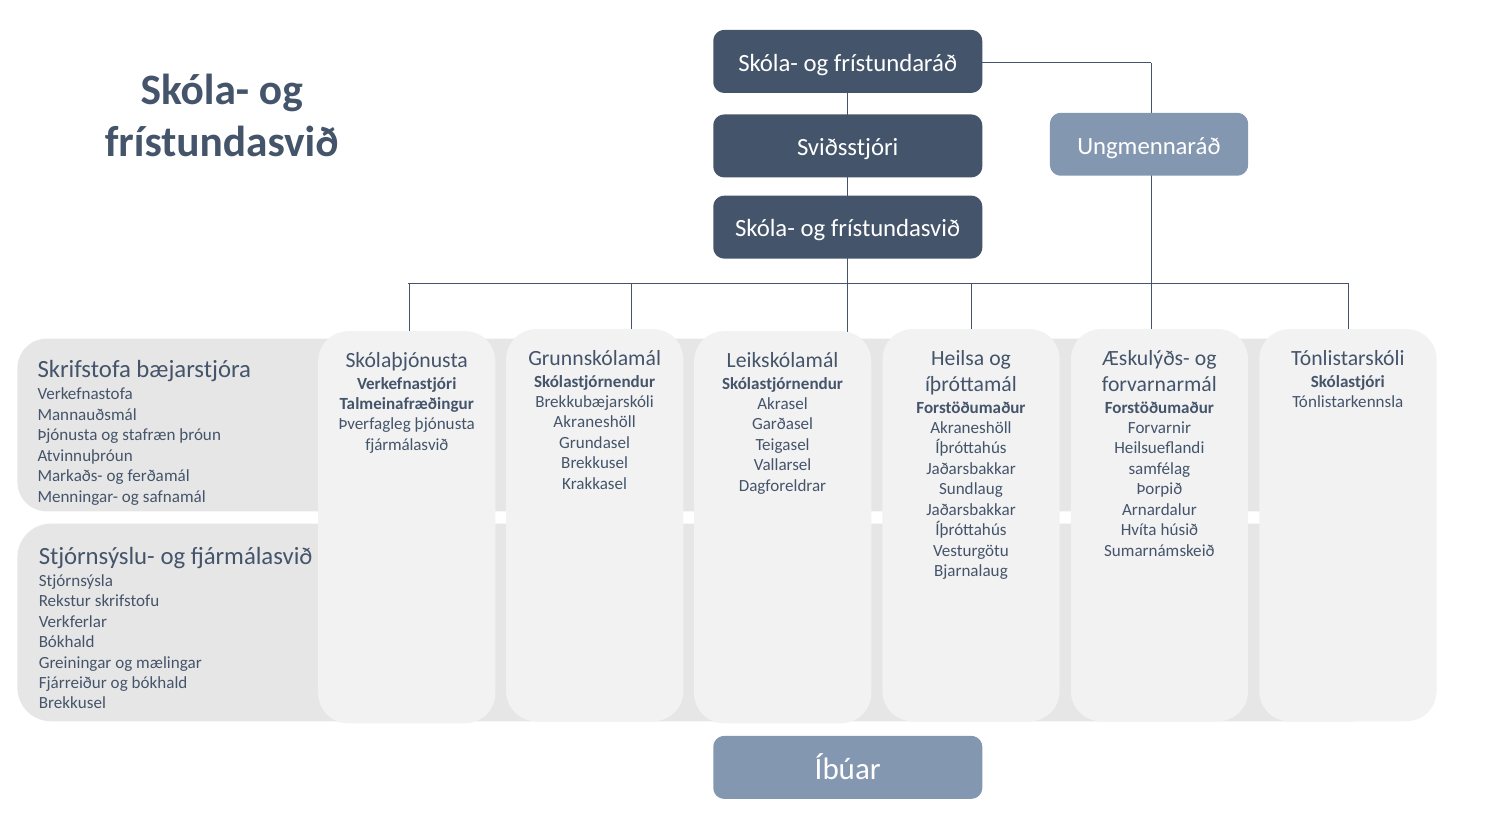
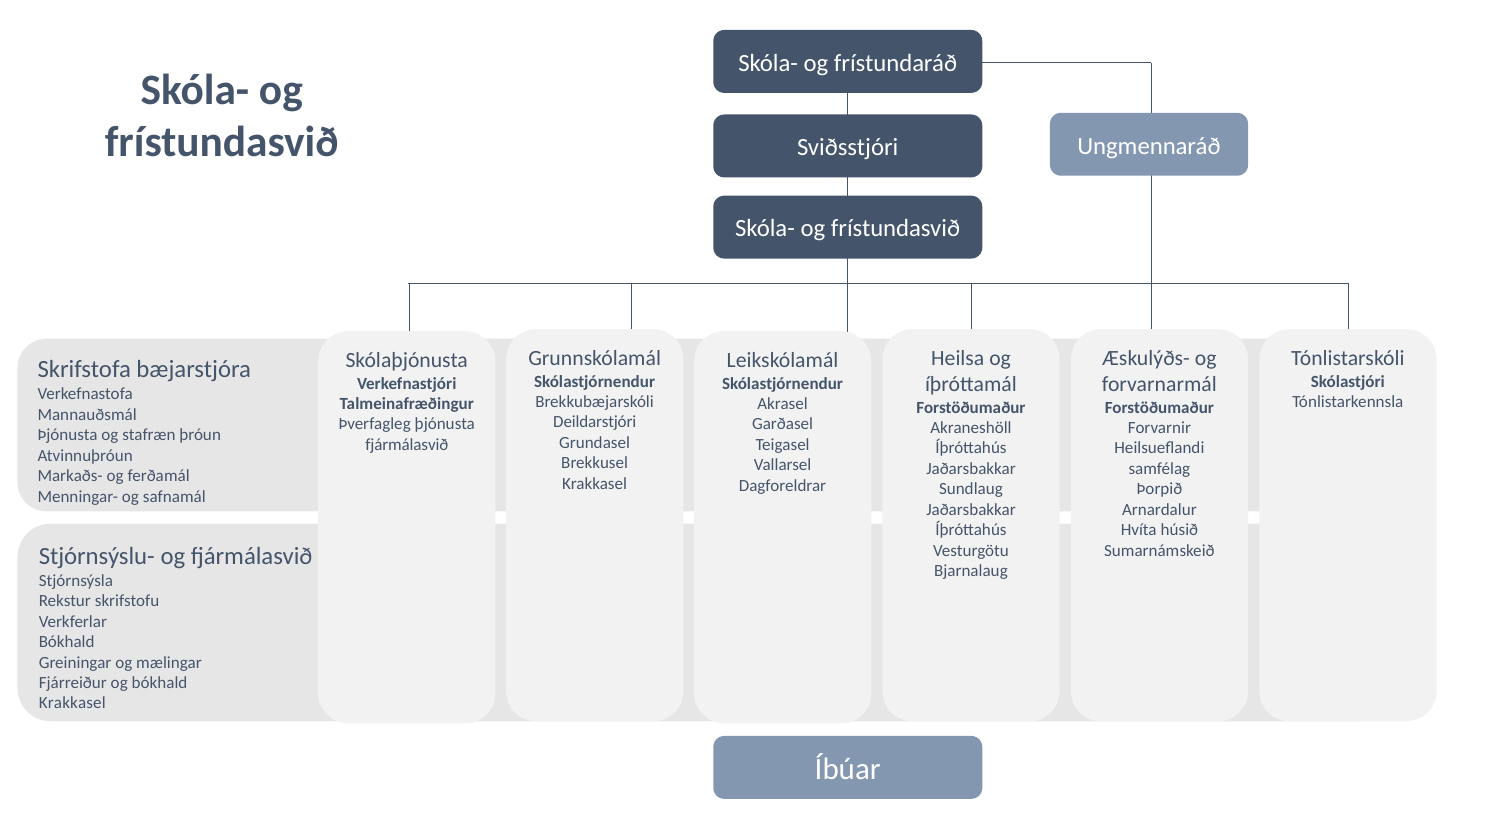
Akraneshöll: Akraneshöll -> Deildarstjóri (595, 423)
Brekkusel: Brekkusel -> Krakkasel (72, 704)
